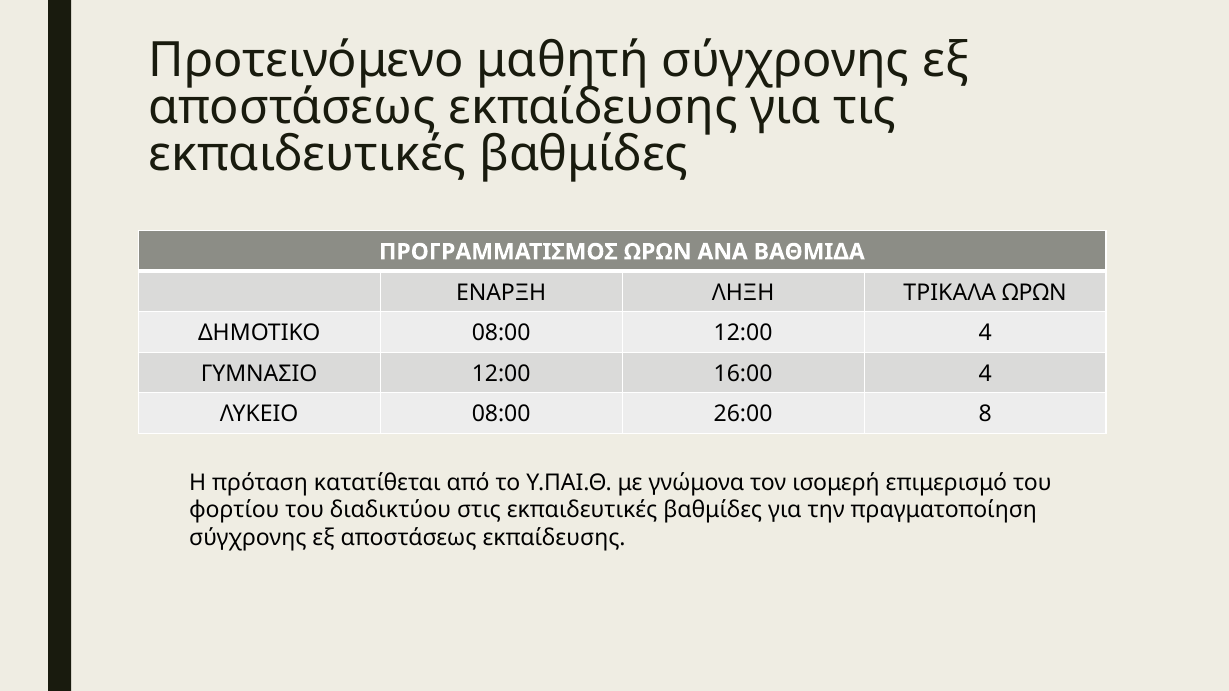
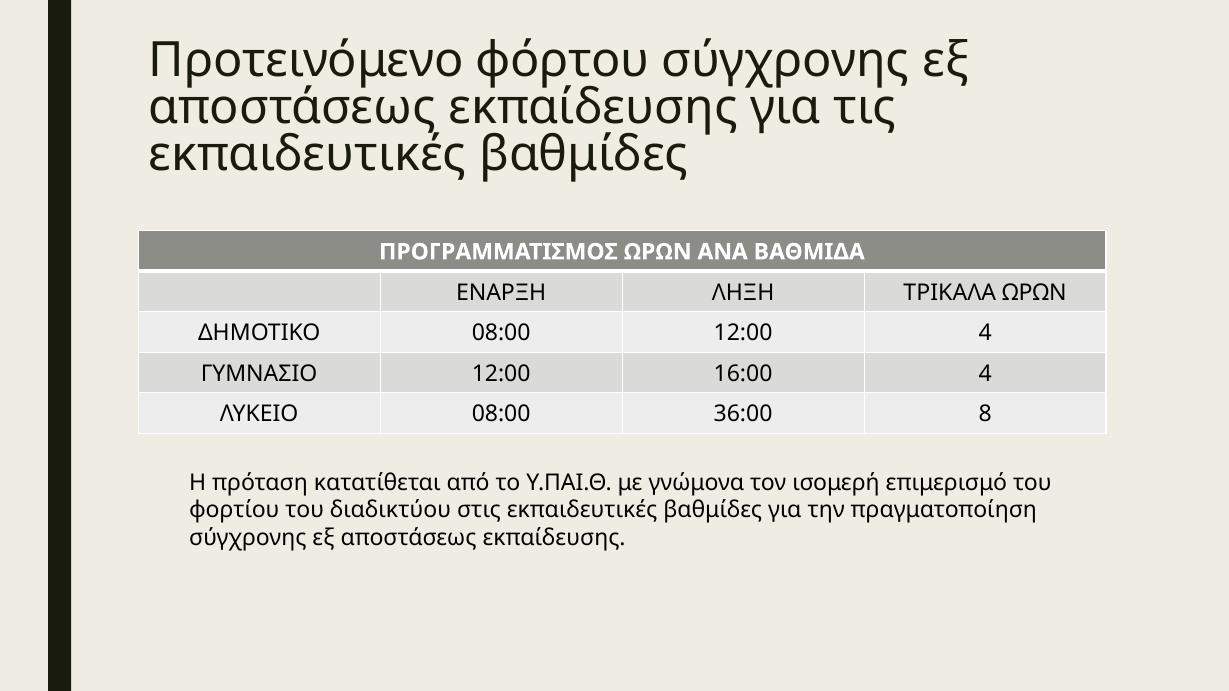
μαθητή: μαθητή -> φόρτου (563, 61)
26:00: 26:00 -> 36:00 (743, 414)
